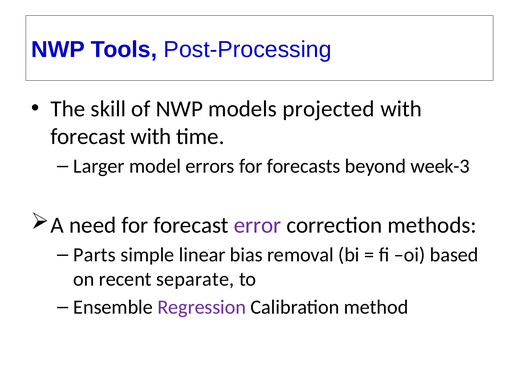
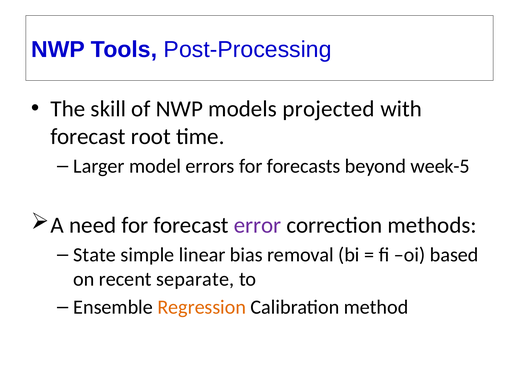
forecast with: with -> root (151, 137)
week-3: week-3 -> week-5 (440, 166)
Parts: Parts -> State (95, 255)
Regression colour: purple -> orange (202, 308)
